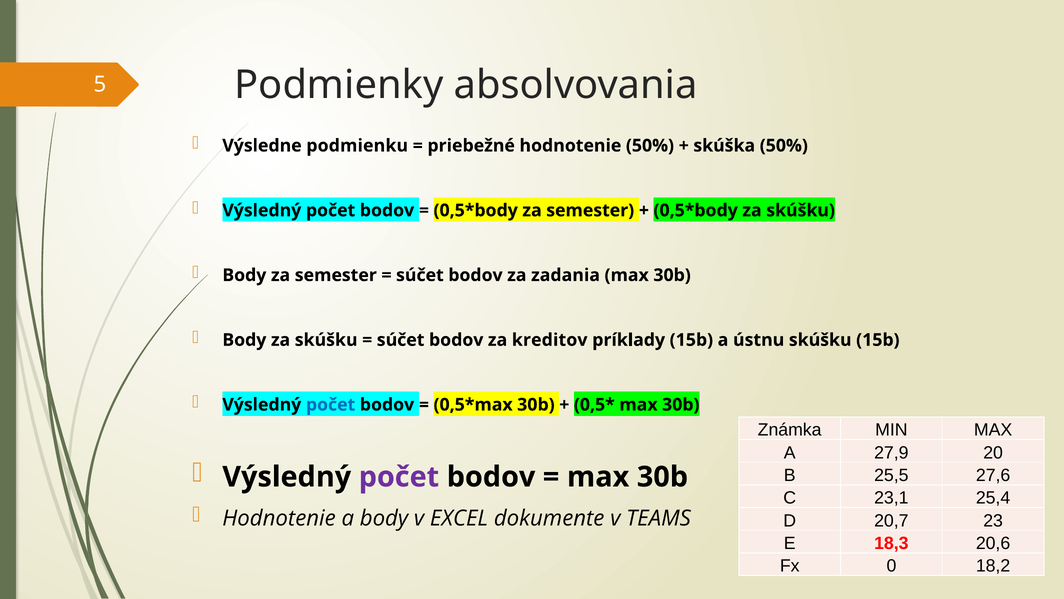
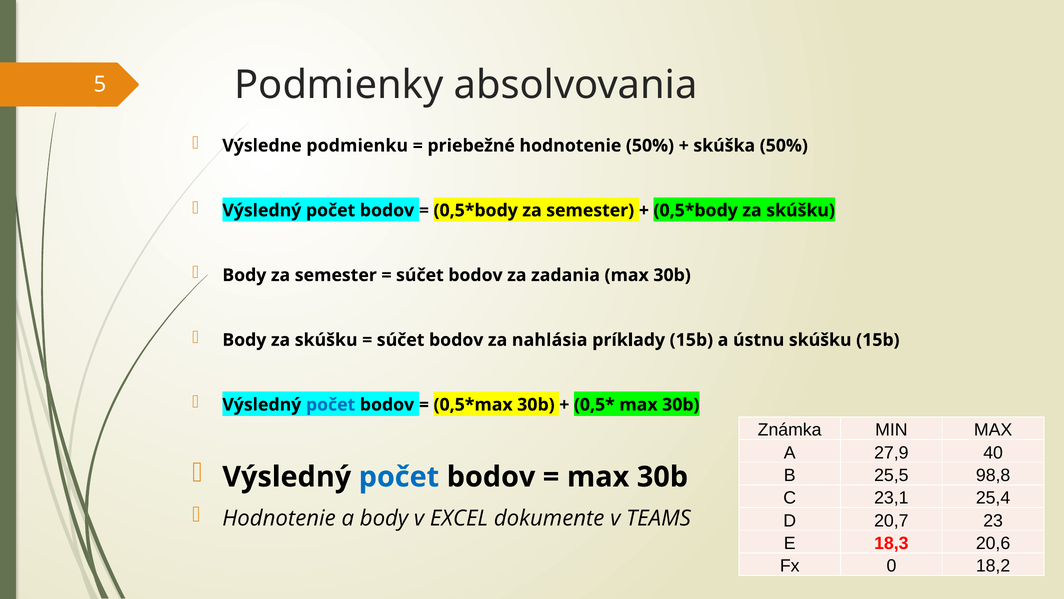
kreditov: kreditov -> nahlásia (550, 340)
20: 20 -> 40 (993, 452)
počet colour: purple -> blue (399, 477)
27,6: 27,6 -> 98,8 (993, 475)
